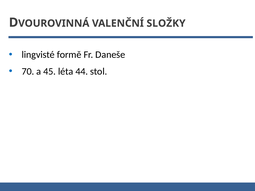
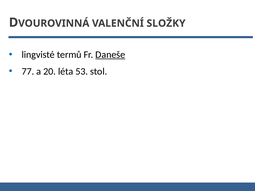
formě: formě -> termů (69, 55)
Daneše underline: none -> present (110, 55)
70: 70 -> 77 (28, 71)
45: 45 -> 20 (50, 71)
44: 44 -> 53 (82, 71)
